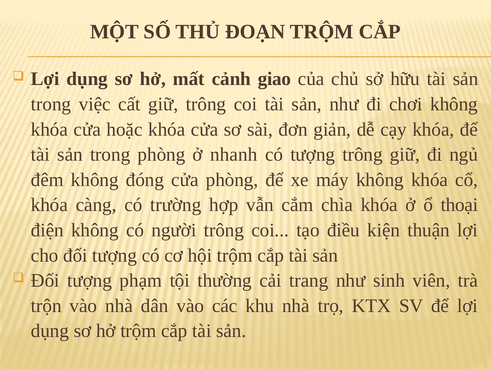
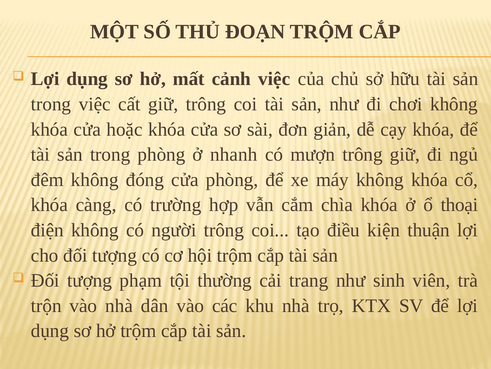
cảnh giao: giao -> việc (274, 79)
có tượng: tượng -> mượn (313, 154)
